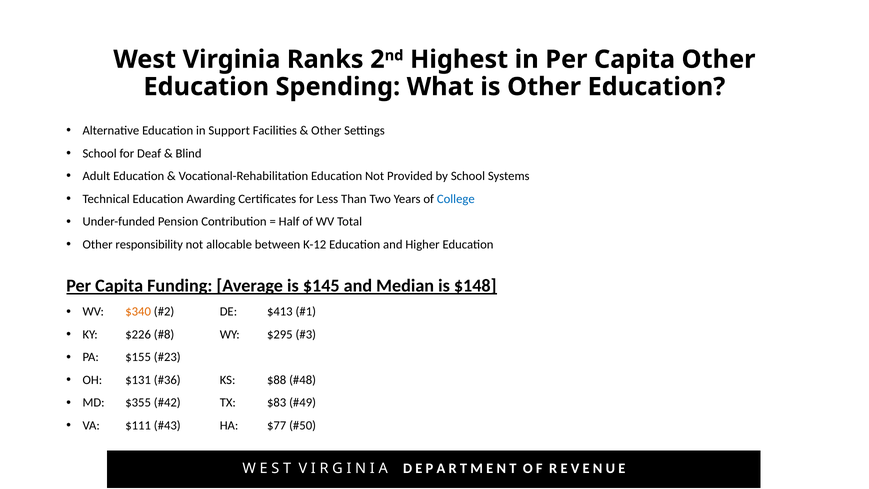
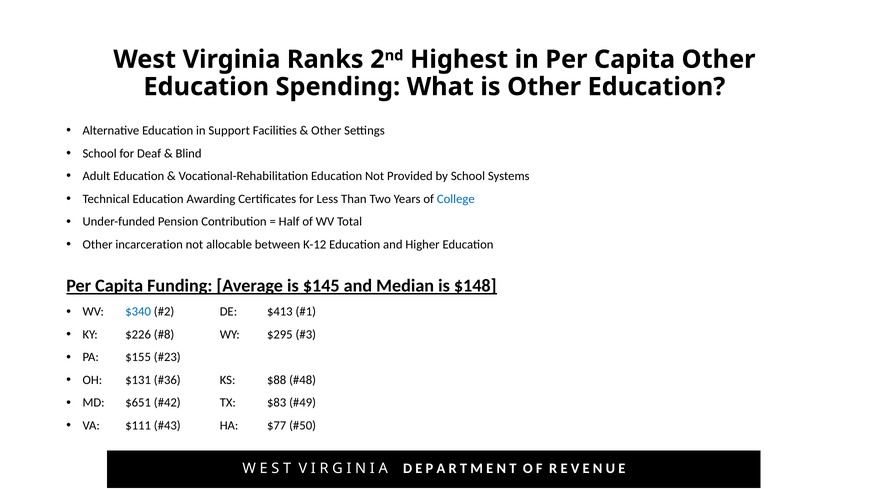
responsibility: responsibility -> incarceration (149, 244)
$340 colour: orange -> blue (138, 312)
$355: $355 -> $651 (138, 403)
